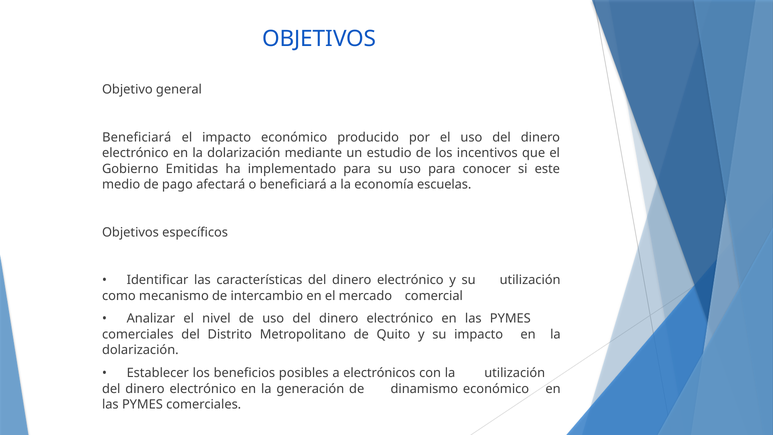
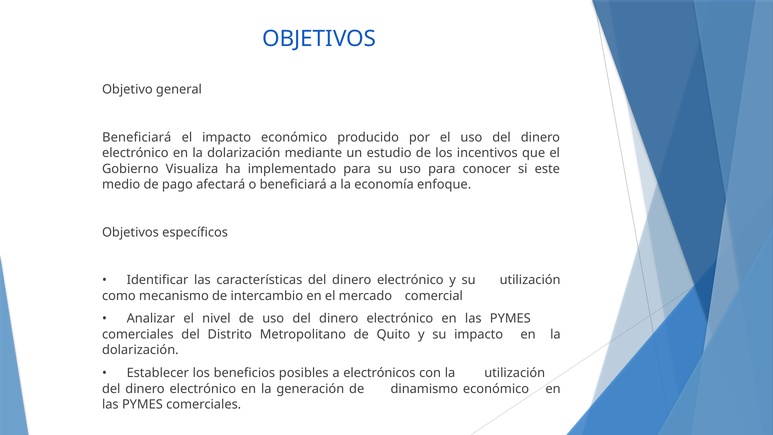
Emitidas: Emitidas -> Visualiza (192, 169)
escuelas: escuelas -> enfoque (444, 185)
